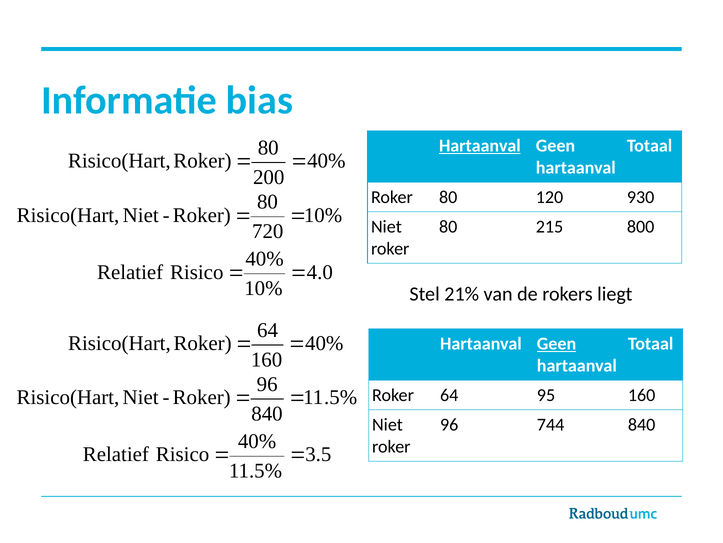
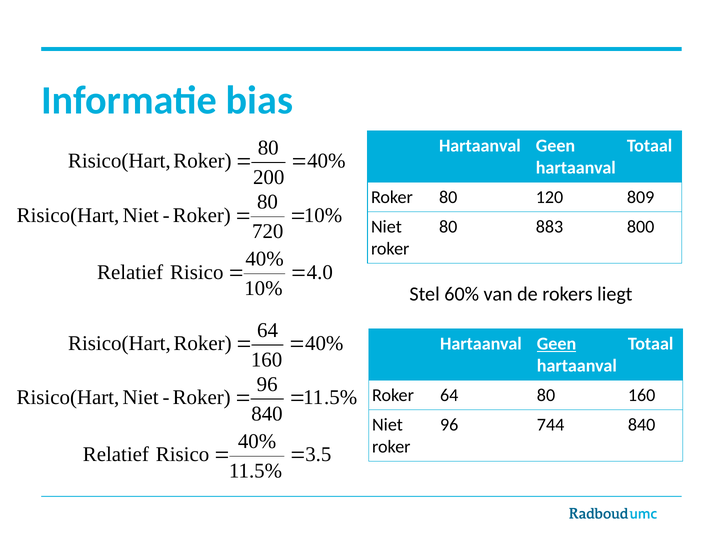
Hartaanval underline: present -> none (480, 146)
930: 930 -> 809 (641, 197)
215: 215 -> 883 (550, 226)
21%: 21% -> 60% (462, 294)
64 95: 95 -> 80 (546, 395)
